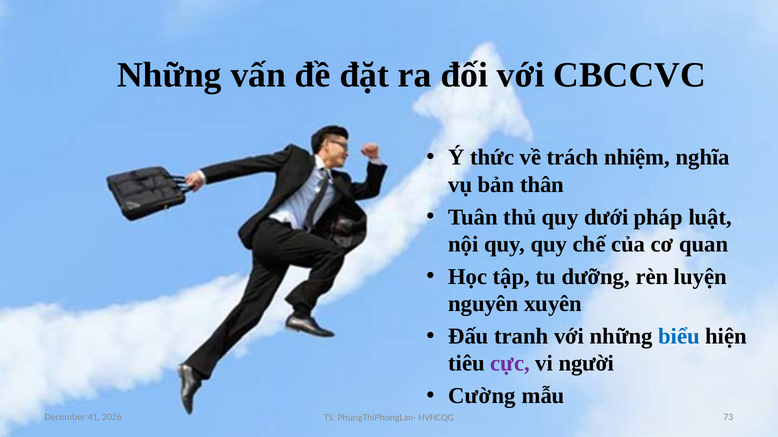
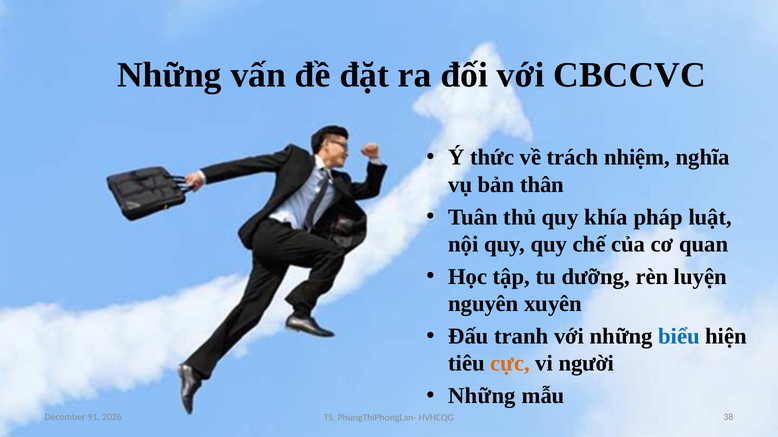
dưới: dưới -> khía (606, 217)
cực colour: purple -> orange (510, 364)
Cường: Cường -> Những (482, 396)
41: 41 -> 91 (94, 418)
73: 73 -> 38 (728, 418)
